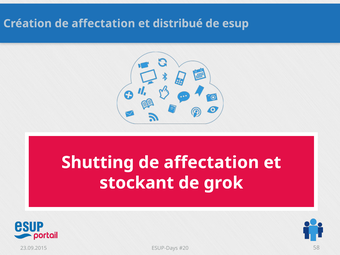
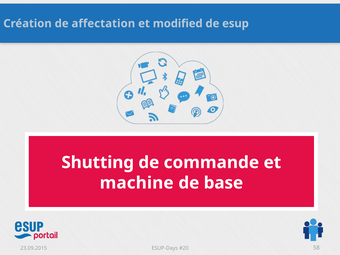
distribué: distribué -> modified (178, 24)
affectation: affectation -> commande (211, 163)
stockant: stockant -> machine (137, 183)
grok: grok -> base (223, 183)
